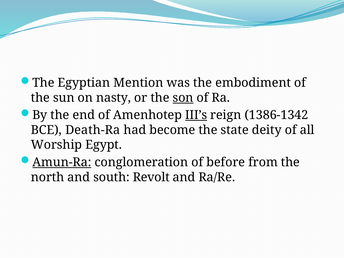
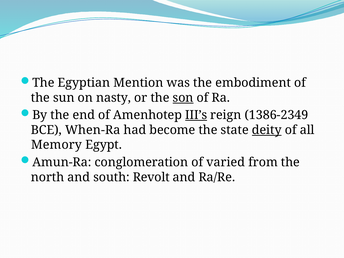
1386-1342: 1386-1342 -> 1386-2349 (276, 115)
Death-Ra: Death-Ra -> When-Ra (93, 130)
deity underline: none -> present (267, 130)
Worship: Worship -> Memory (56, 145)
Amun-Ra underline: present -> none (62, 162)
before: before -> varied (226, 162)
